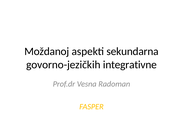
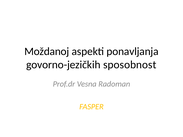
sekundarna: sekundarna -> ponavljanja (133, 51)
integrativne: integrativne -> sposobnost (130, 65)
